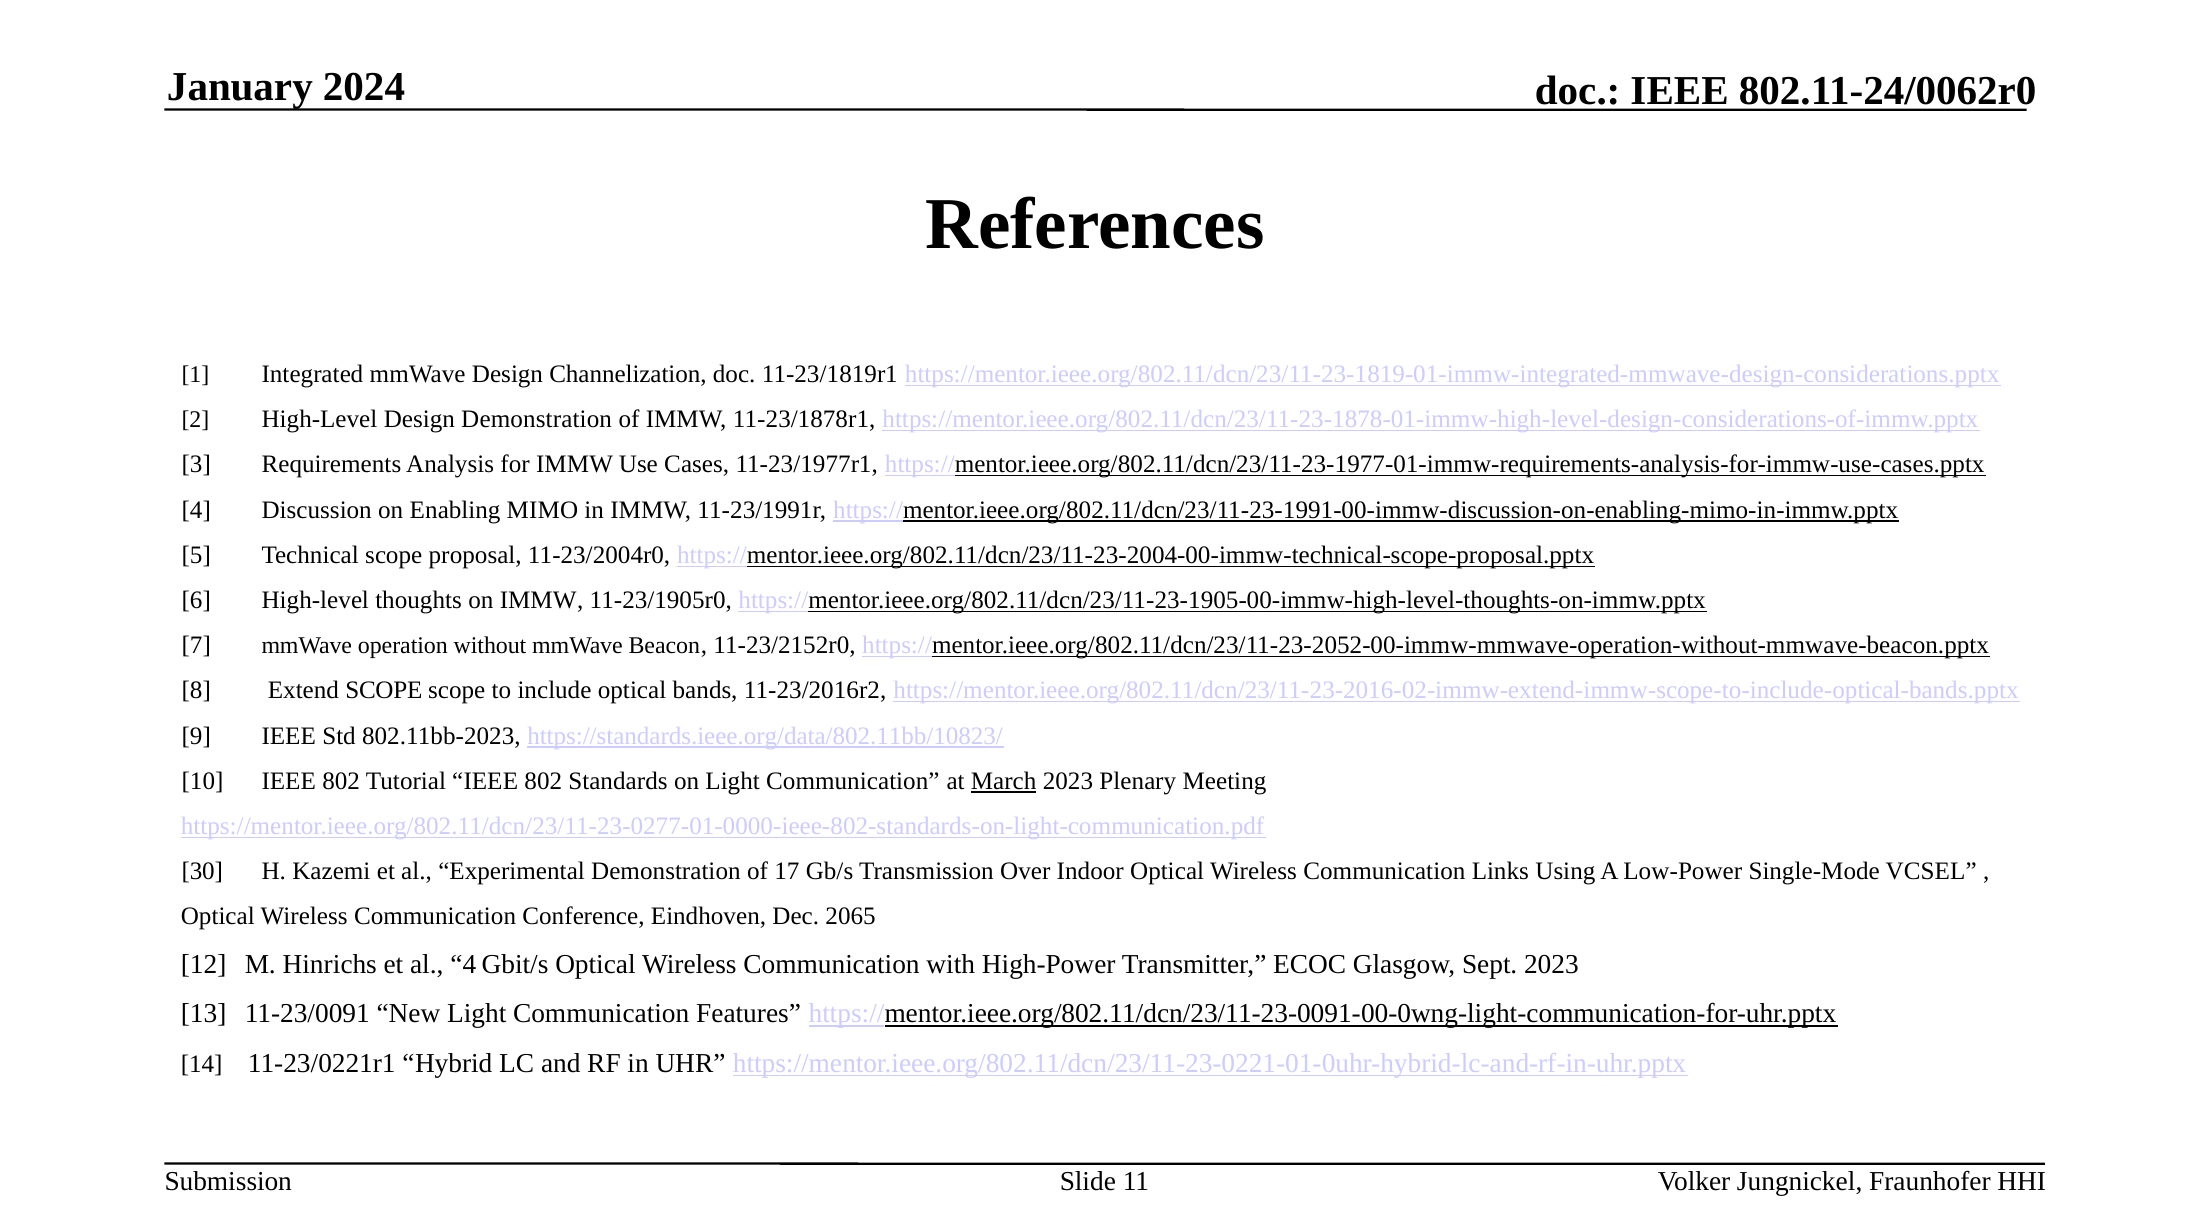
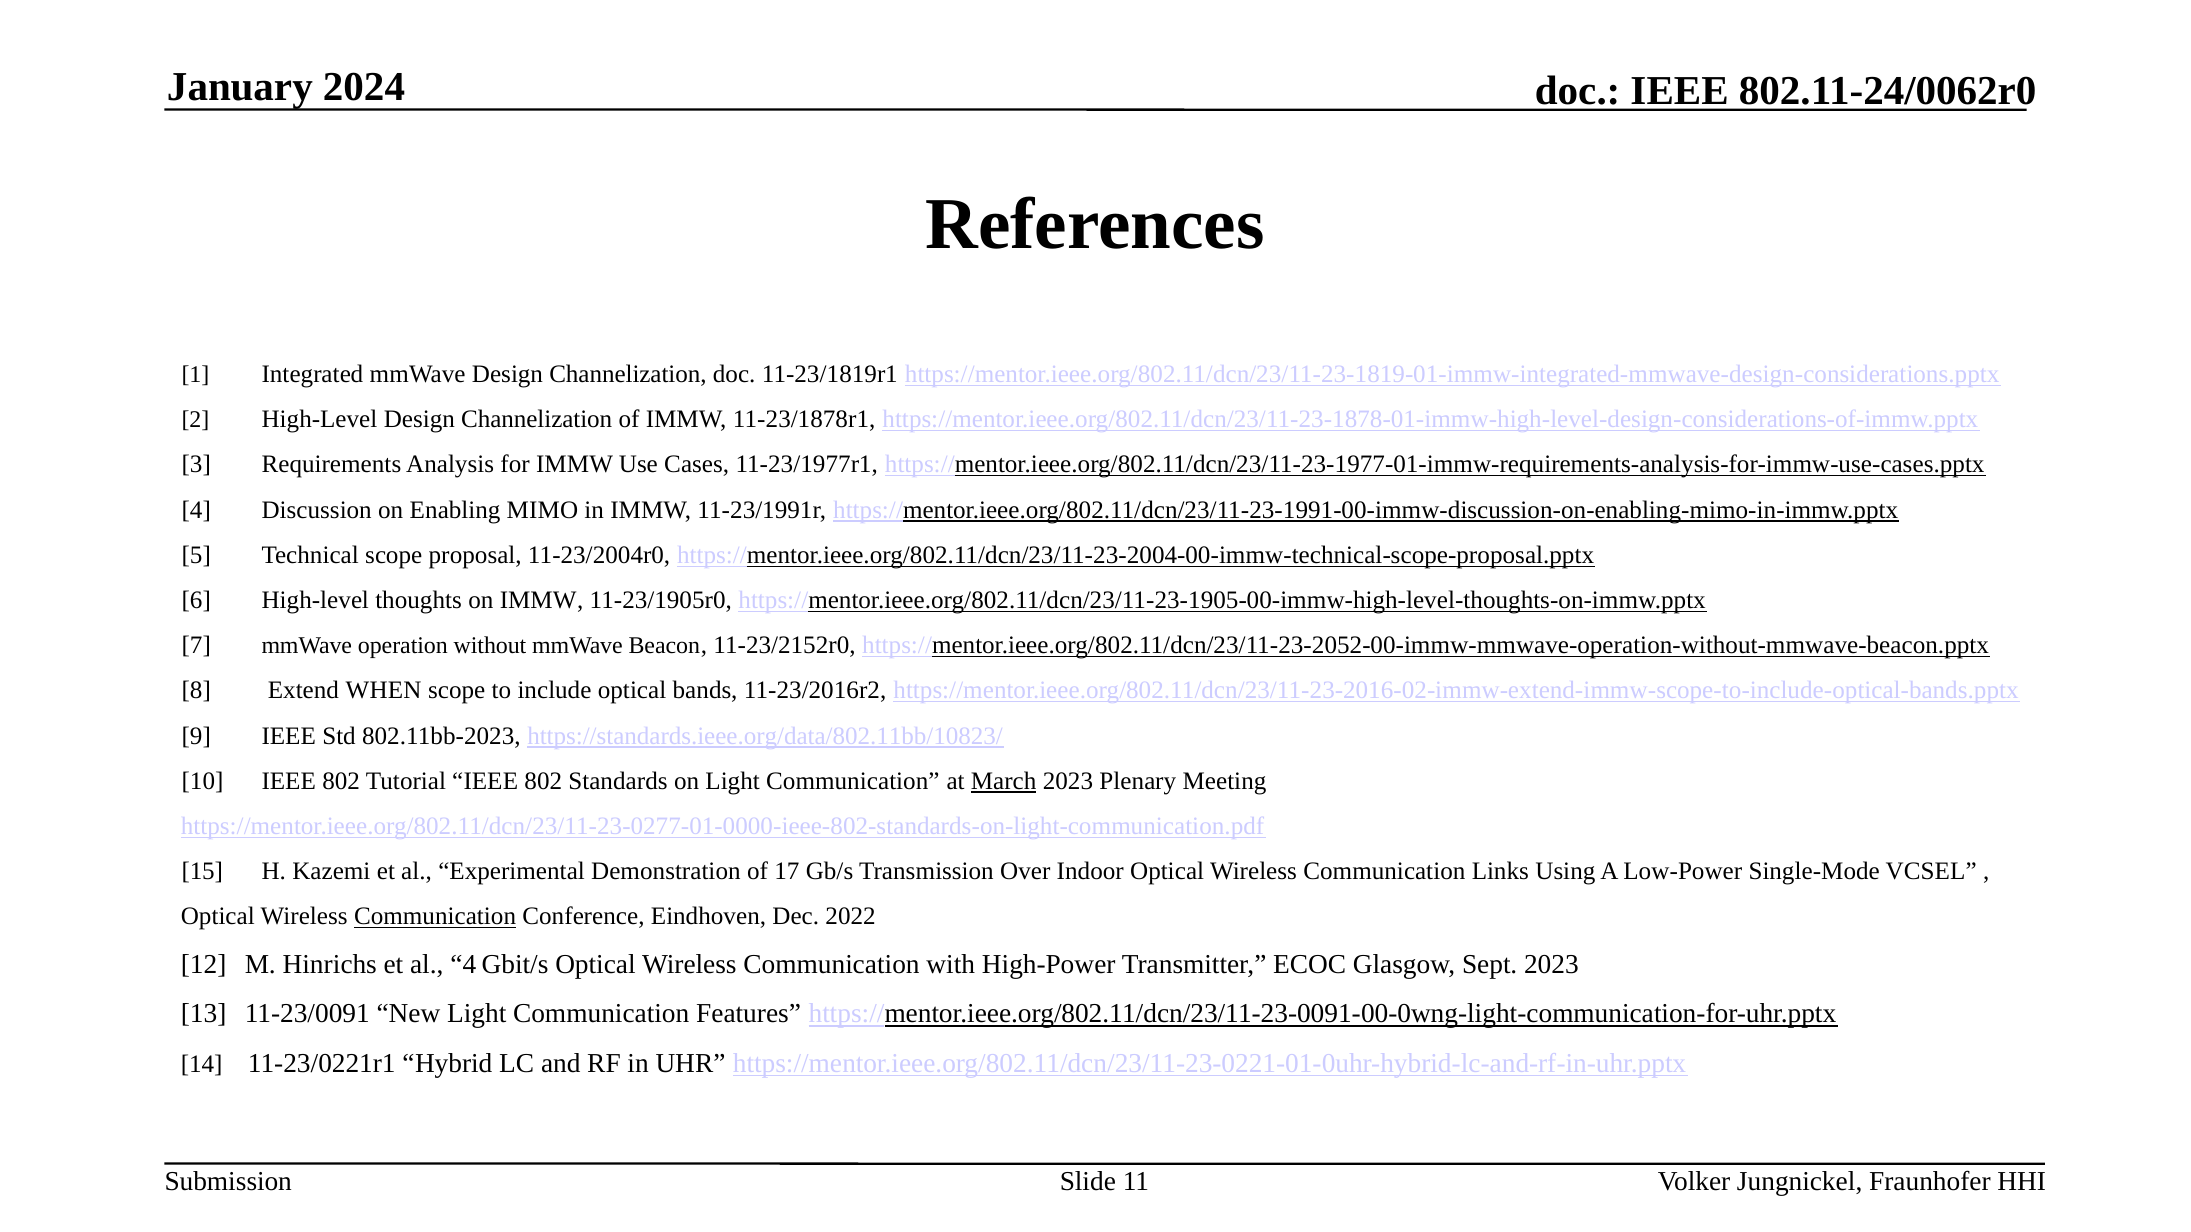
High-Level Design Demonstration: Demonstration -> Channelization (537, 419)
Extend SCOPE: SCOPE -> WHEN (384, 691)
30: 30 -> 15 (202, 872)
Communication underline: none -> present (435, 917)
2065: 2065 -> 2022 (851, 917)
